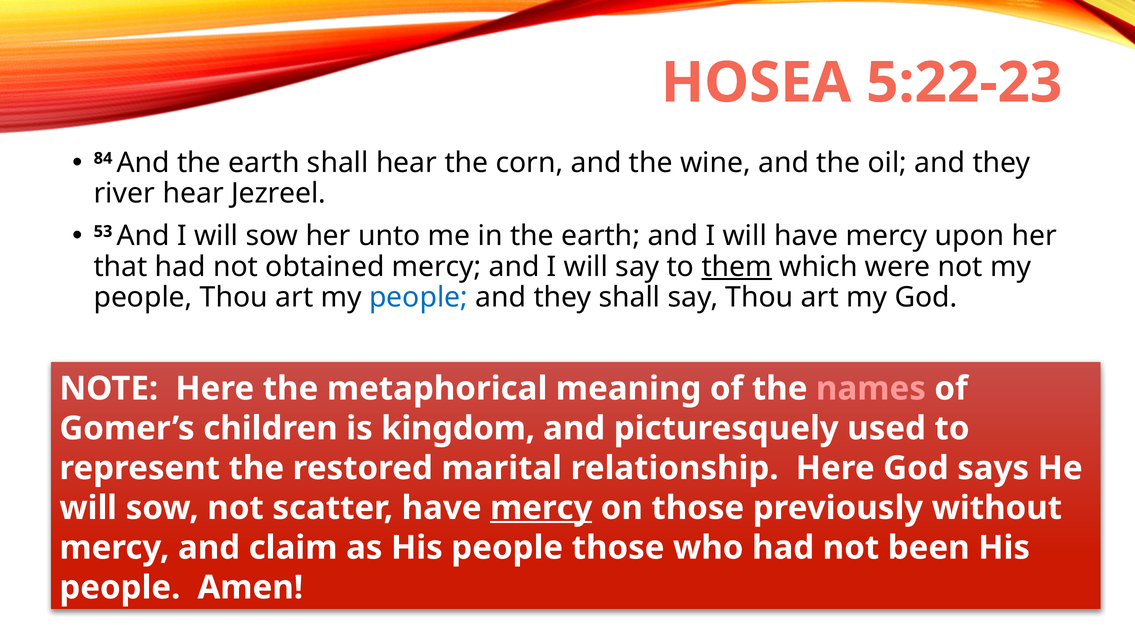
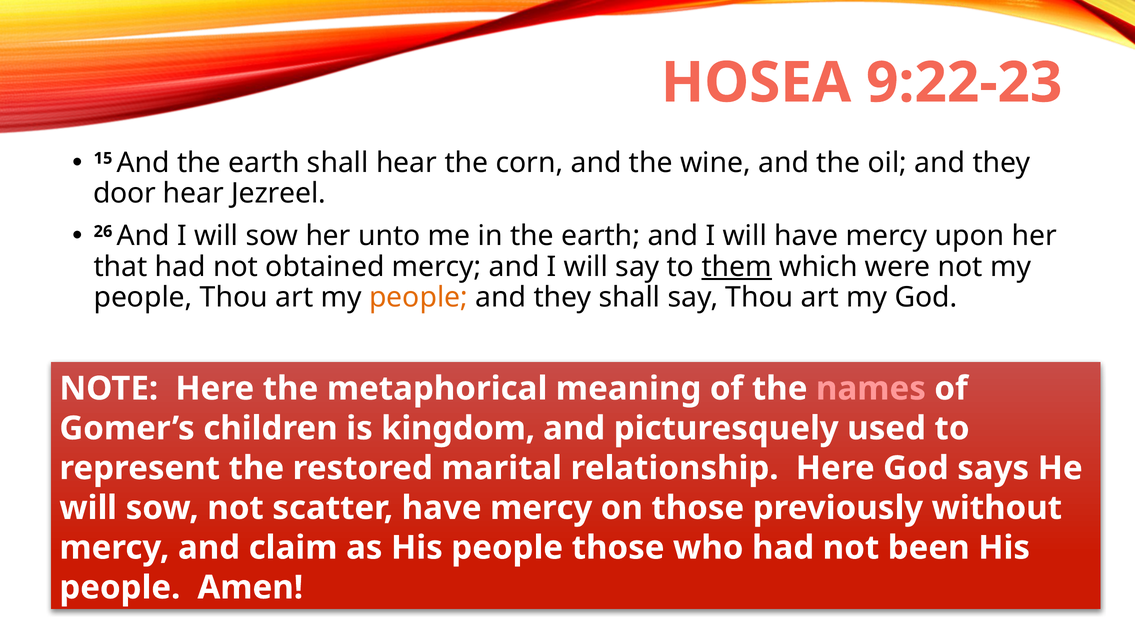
5:22-23: 5:22-23 -> 9:22-23 (964, 83)
84: 84 -> 15 (103, 158)
river: river -> door (125, 193)
53: 53 -> 26 (103, 231)
people colour: blue -> orange (418, 297)
mercy underline: present -> none (541, 507)
